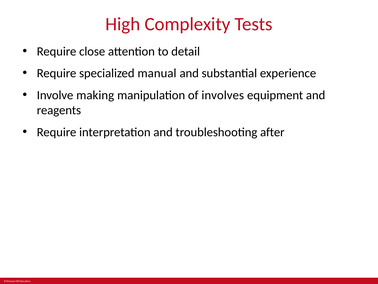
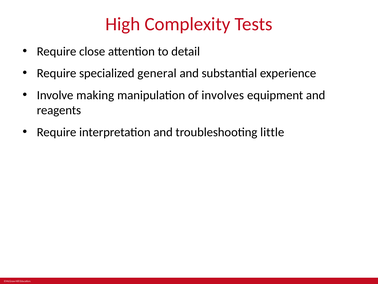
manual: manual -> general (157, 73)
after: after -> little (272, 132)
